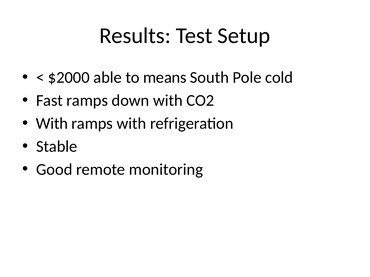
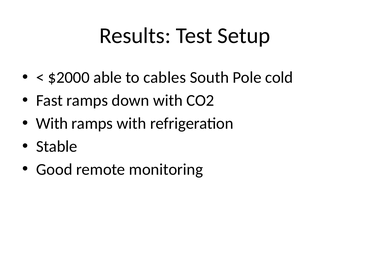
means: means -> cables (165, 78)
